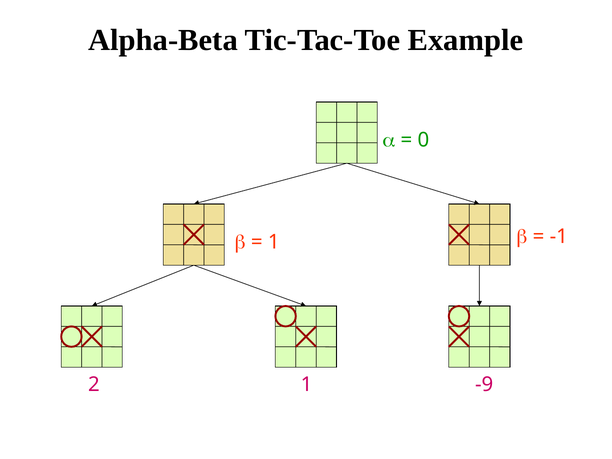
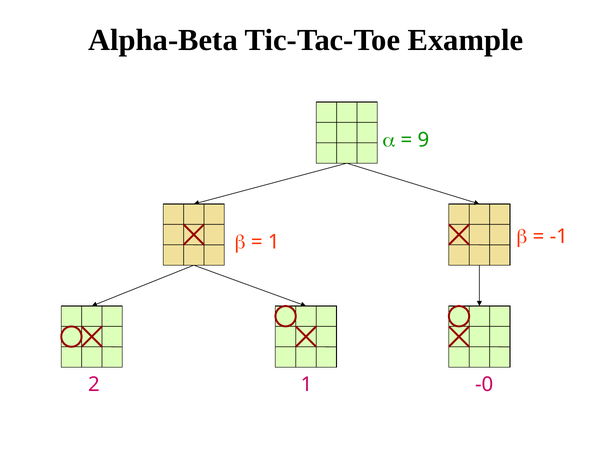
0: 0 -> 9 (423, 140)
-9: -9 -> -0 (484, 385)
